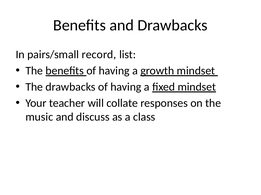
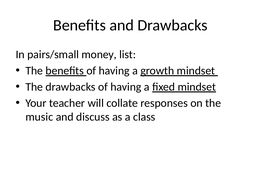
record: record -> money (99, 55)
